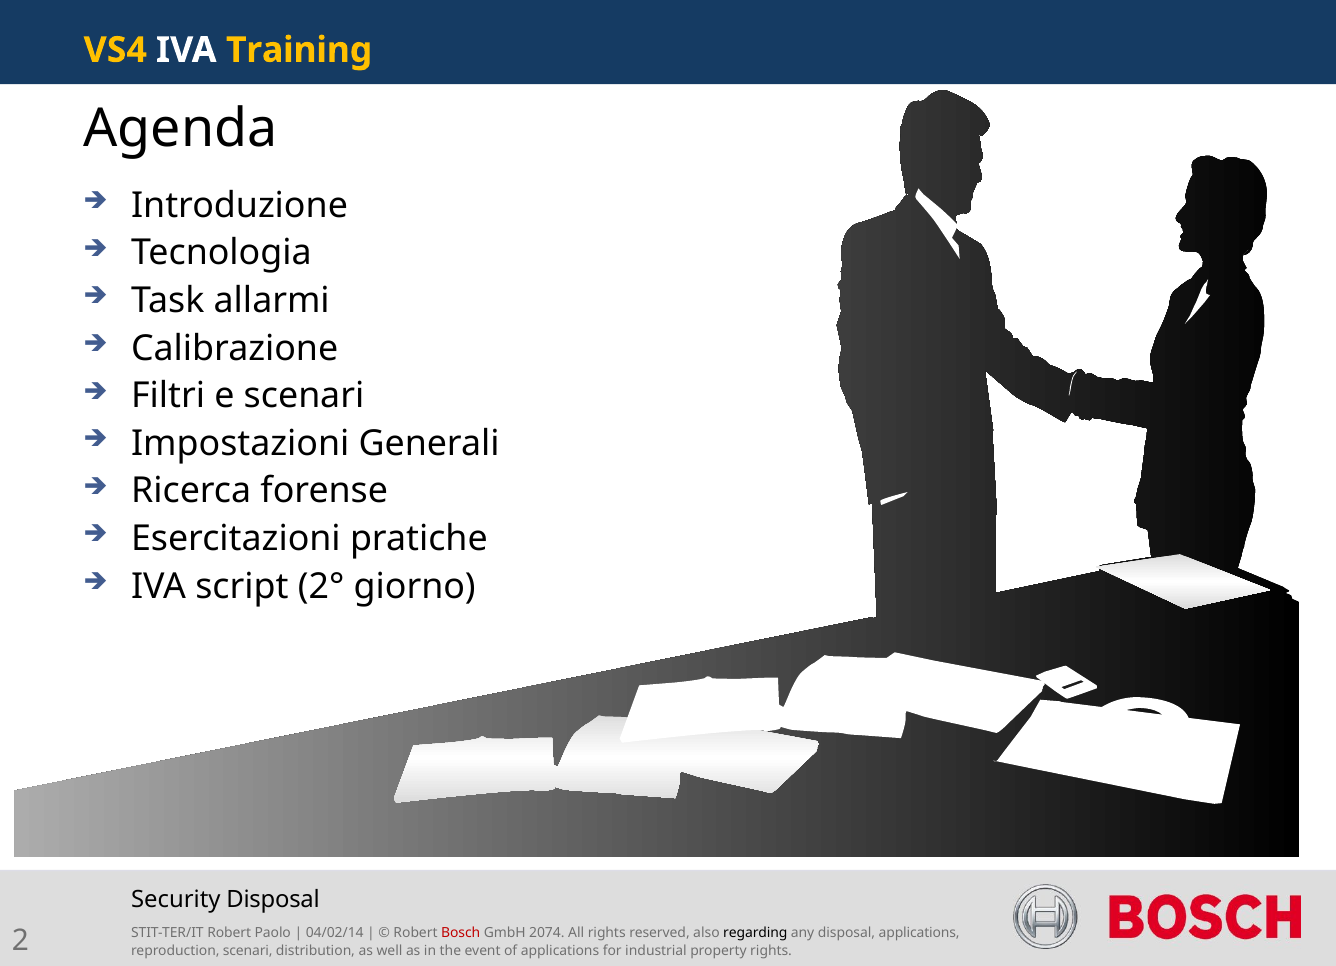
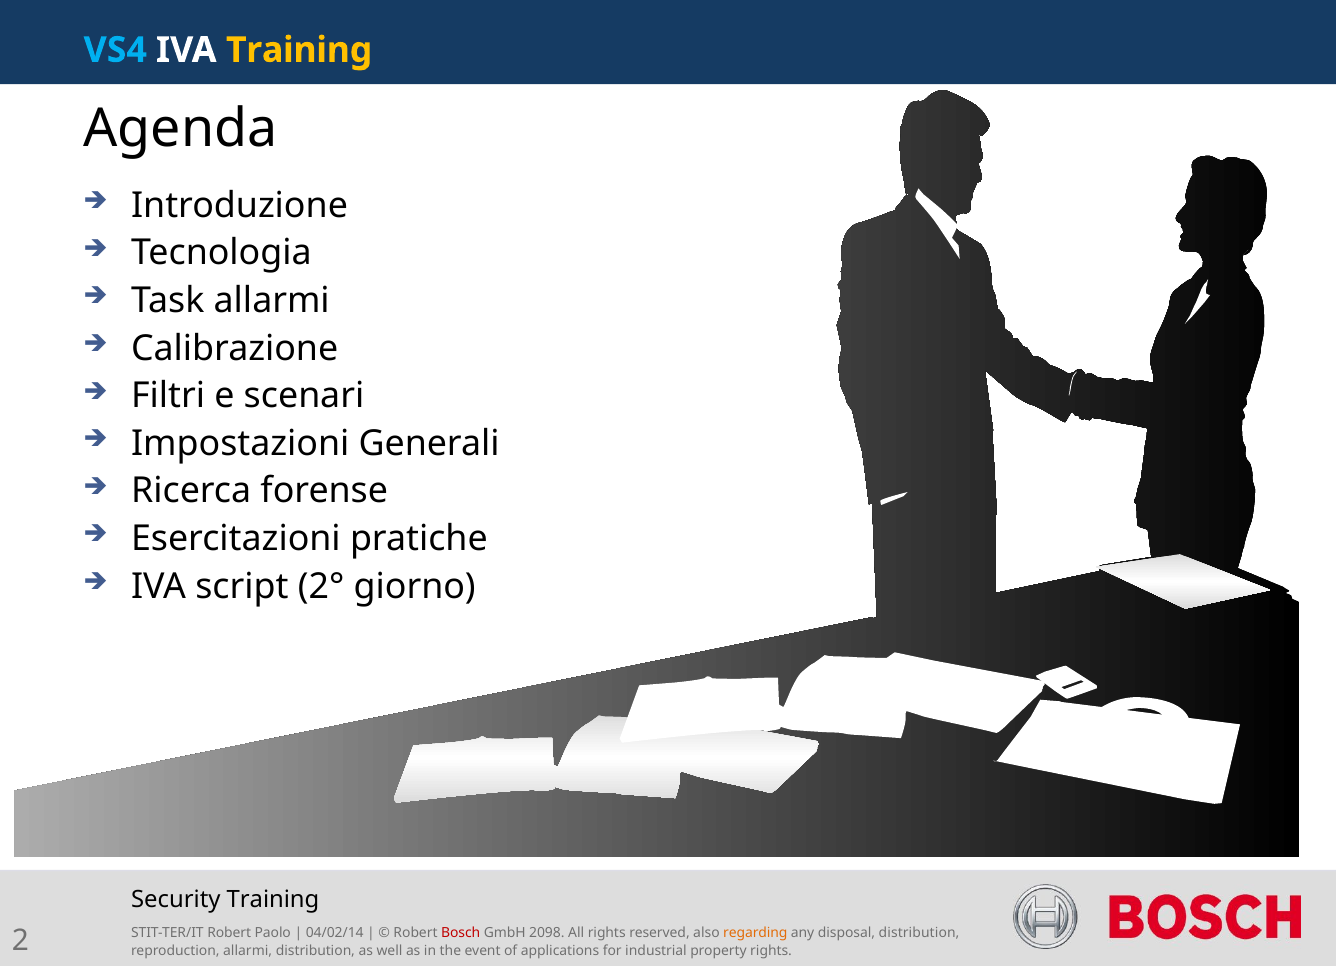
VS4 colour: yellow -> light blue (115, 50)
Security Disposal: Disposal -> Training (273, 900)
2074: 2074 -> 2098 (547, 933)
regarding colour: black -> orange (755, 933)
disposal applications: applications -> distribution (919, 933)
reproduction scenari: scenari -> allarmi (248, 951)
